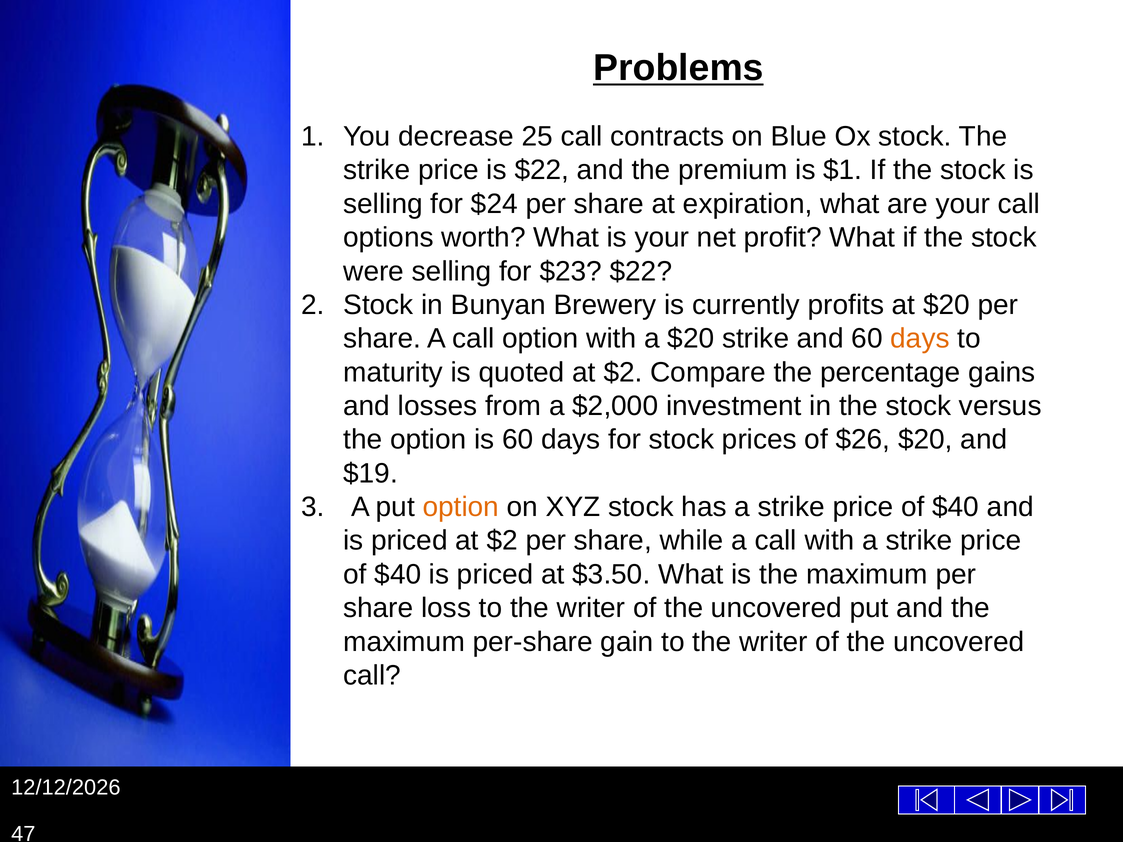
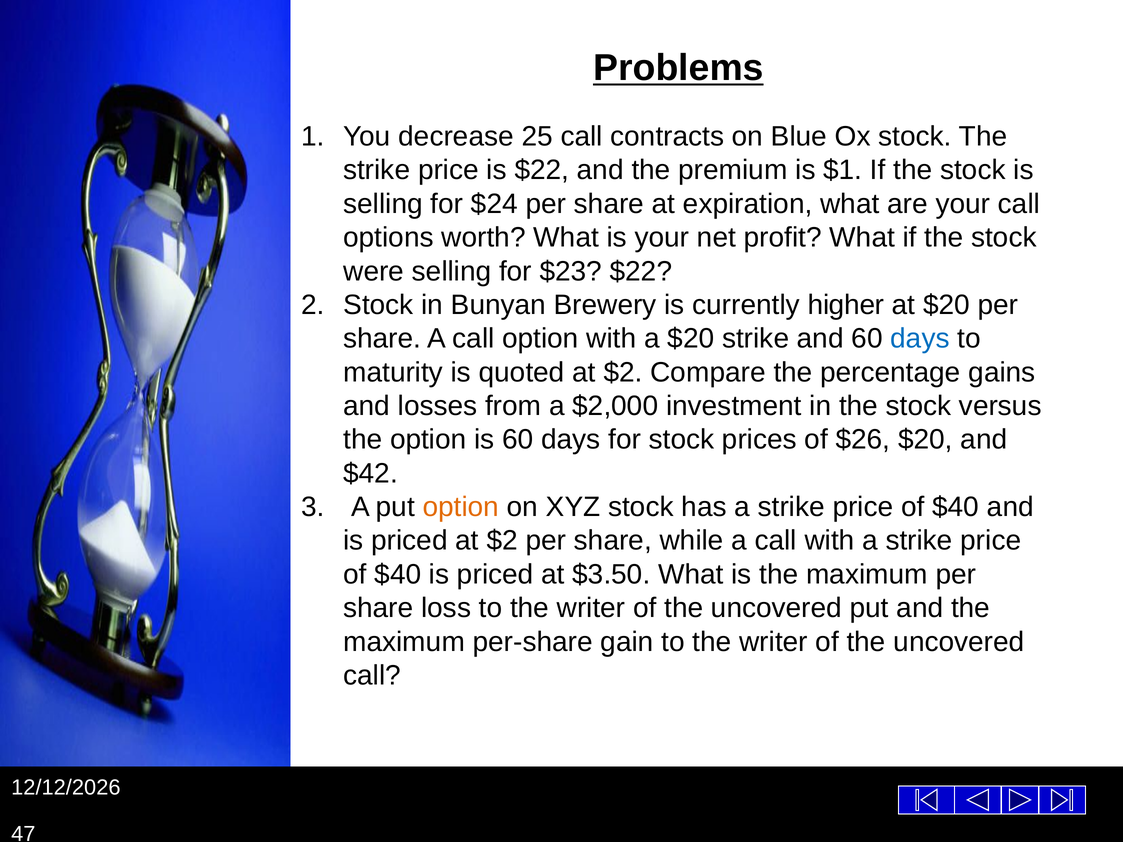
profits: profits -> higher (846, 305)
days colour: orange -> blue (920, 339)
$19: $19 -> $42 (371, 473)
